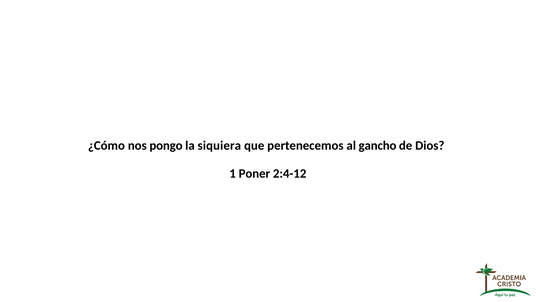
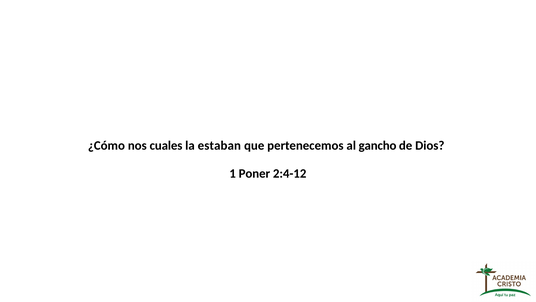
pongo: pongo -> cuales (166, 146)
siquiera: siquiera -> estaban (219, 146)
